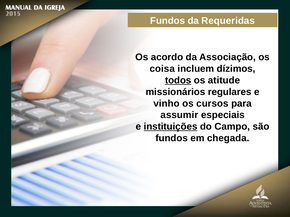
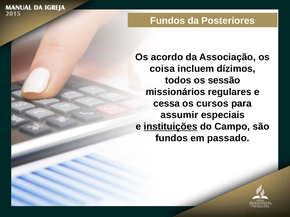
Requeridas: Requeridas -> Posteriores (228, 21)
todos underline: present -> none (178, 80)
atitude: atitude -> sessão (224, 80)
vinho: vinho -> cessa (167, 104)
chegada: chegada -> passado (228, 138)
